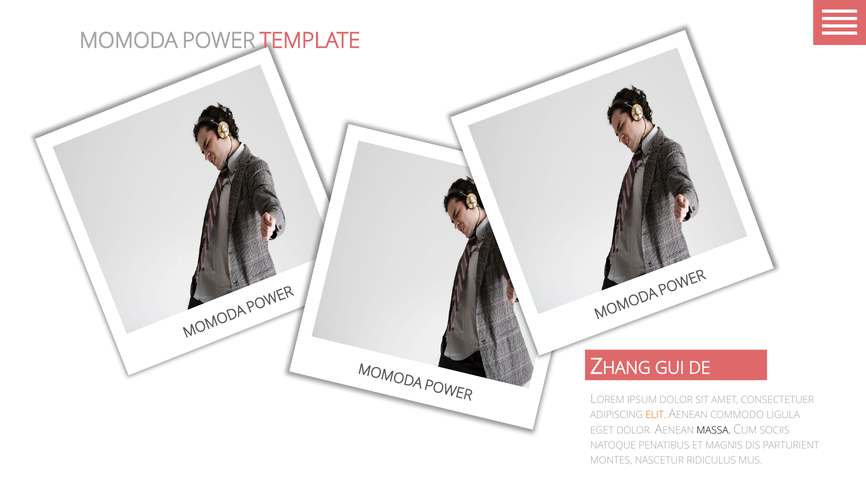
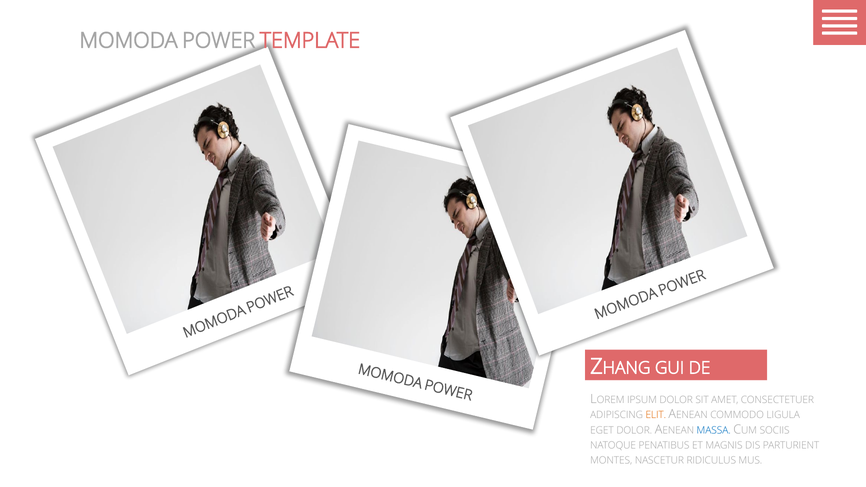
MASSA colour: black -> blue (714, 430)
